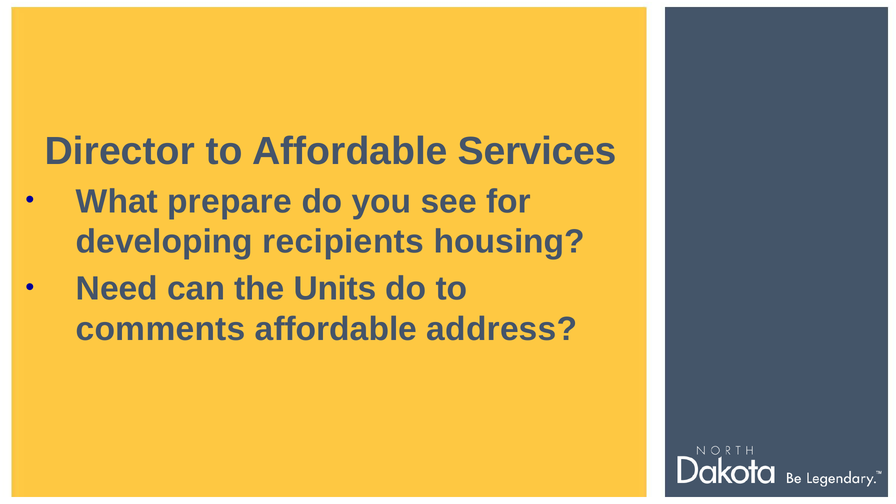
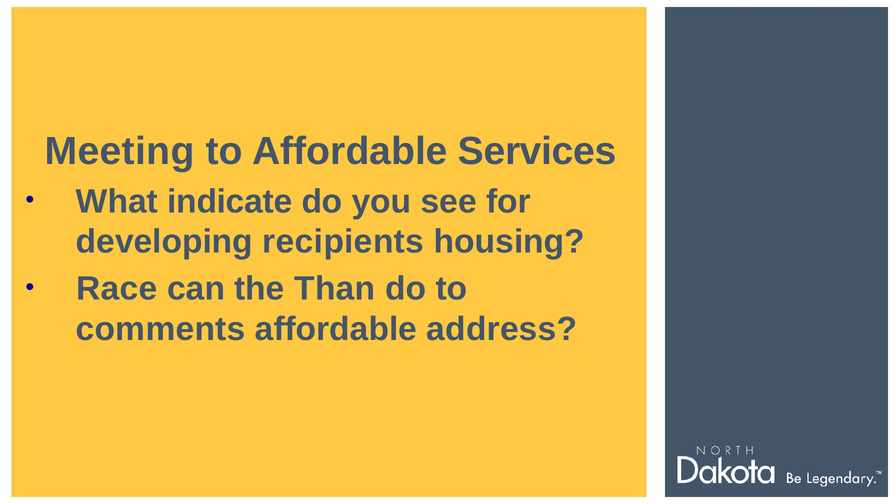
Director: Director -> Meeting (120, 151)
prepare: prepare -> indicate (230, 201)
Need: Need -> Race (117, 289)
Units: Units -> Than (335, 289)
